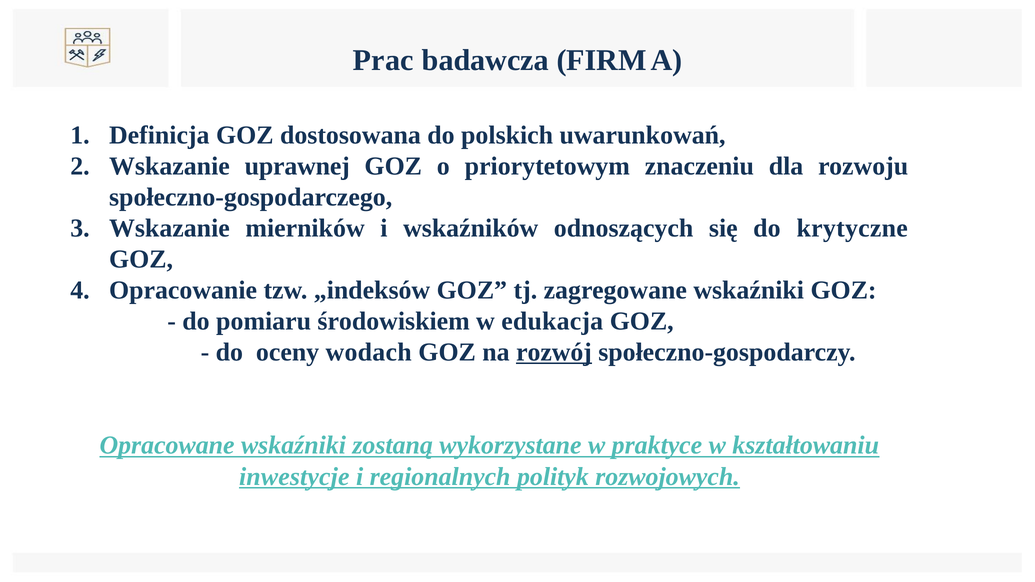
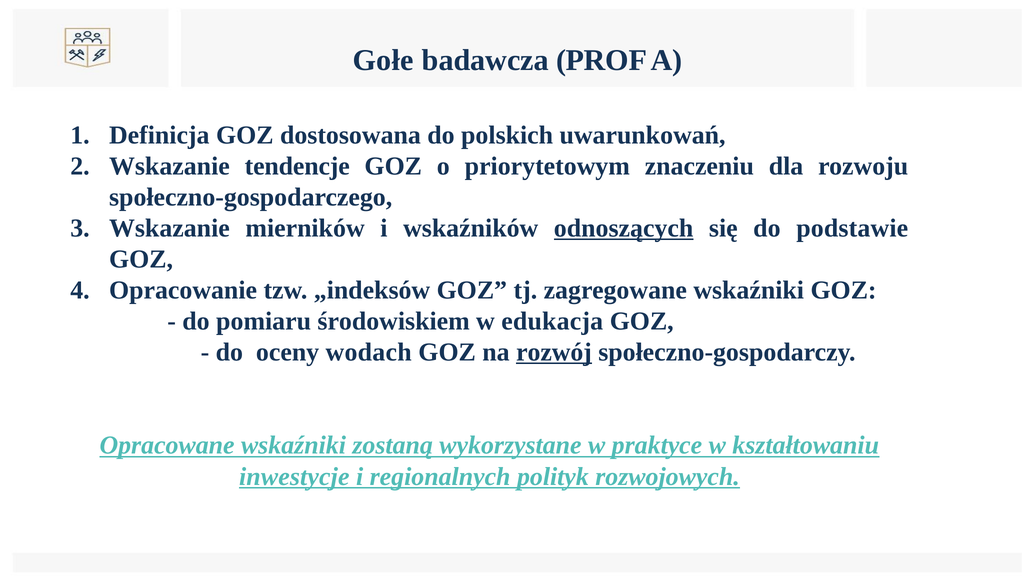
Prac: Prac -> Gołe (383, 60)
FIRM: FIRM -> PROF (602, 60)
uprawnej: uprawnej -> tendencje (297, 166)
odnoszących underline: none -> present (624, 228)
krytyczne: krytyczne -> podstawie (852, 228)
